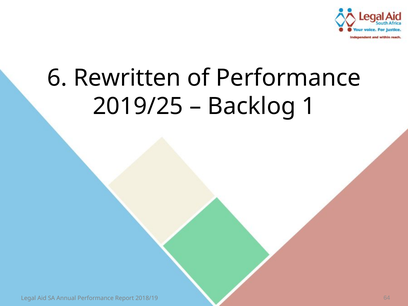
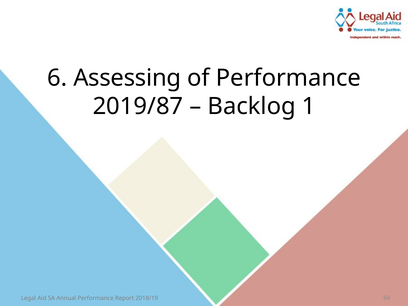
Rewritten: Rewritten -> Assessing (127, 78)
2019/25: 2019/25 -> 2019/87 (138, 106)
